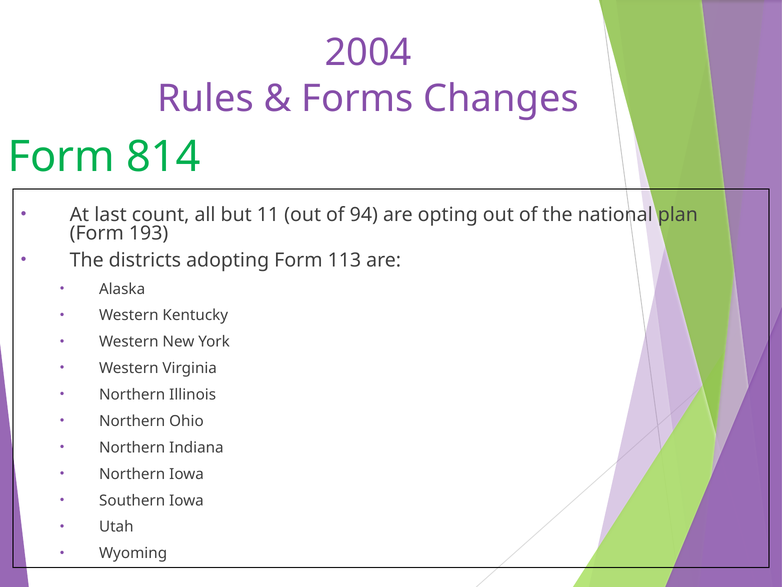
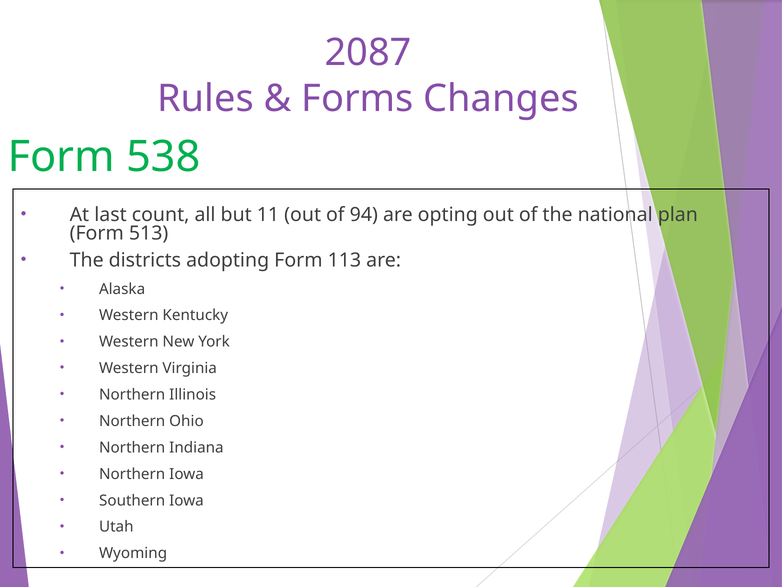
2004: 2004 -> 2087 (368, 53)
814: 814 -> 538 (163, 157)
193: 193 -> 513 (149, 233)
